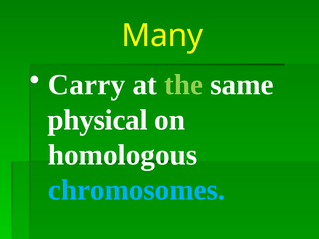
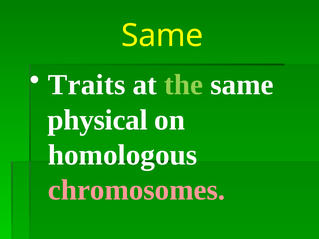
Many: Many -> Same (162, 36)
Carry: Carry -> Traits (87, 85)
chromosomes colour: light blue -> pink (137, 190)
